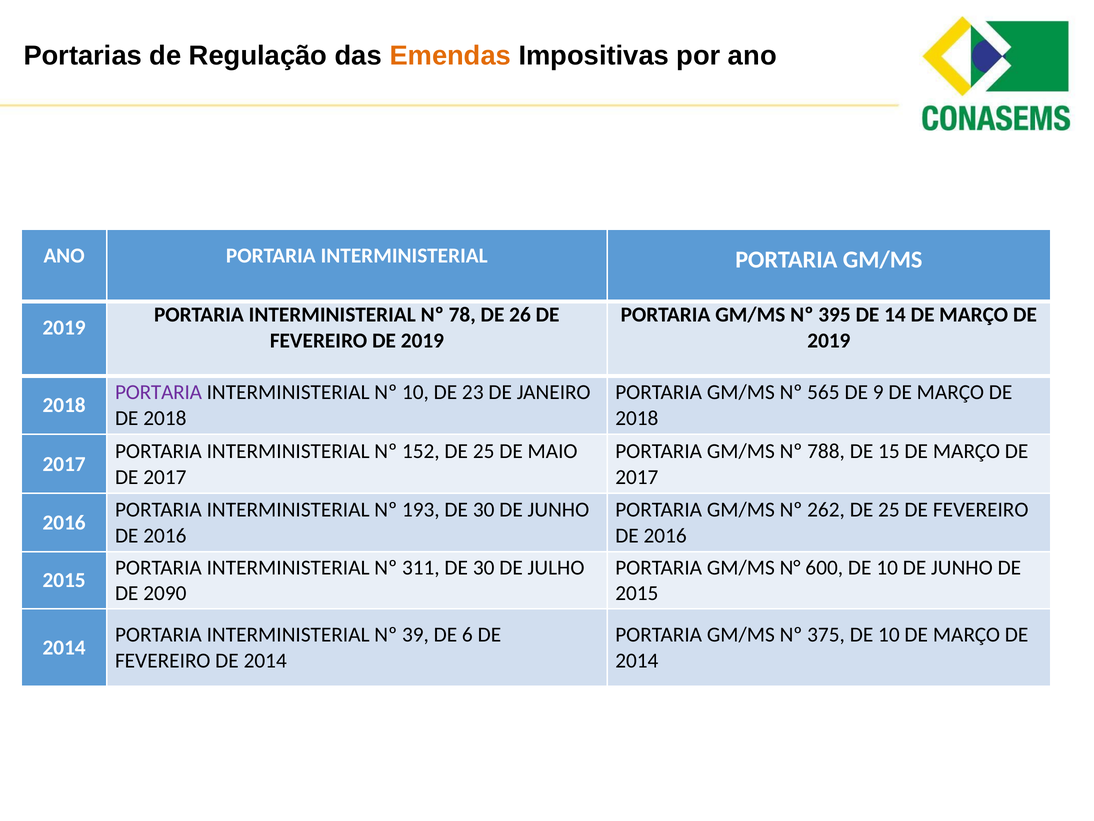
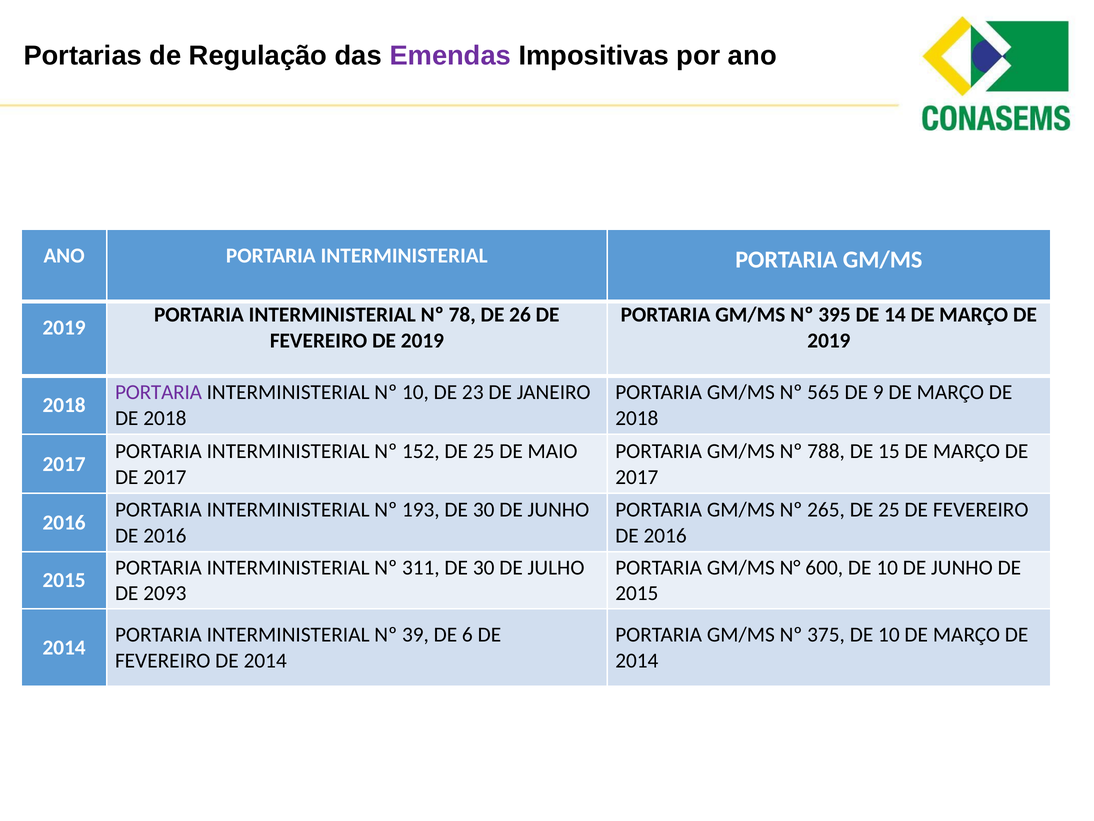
Emendas colour: orange -> purple (450, 56)
262: 262 -> 265 (826, 510)
2090: 2090 -> 2093 (165, 593)
